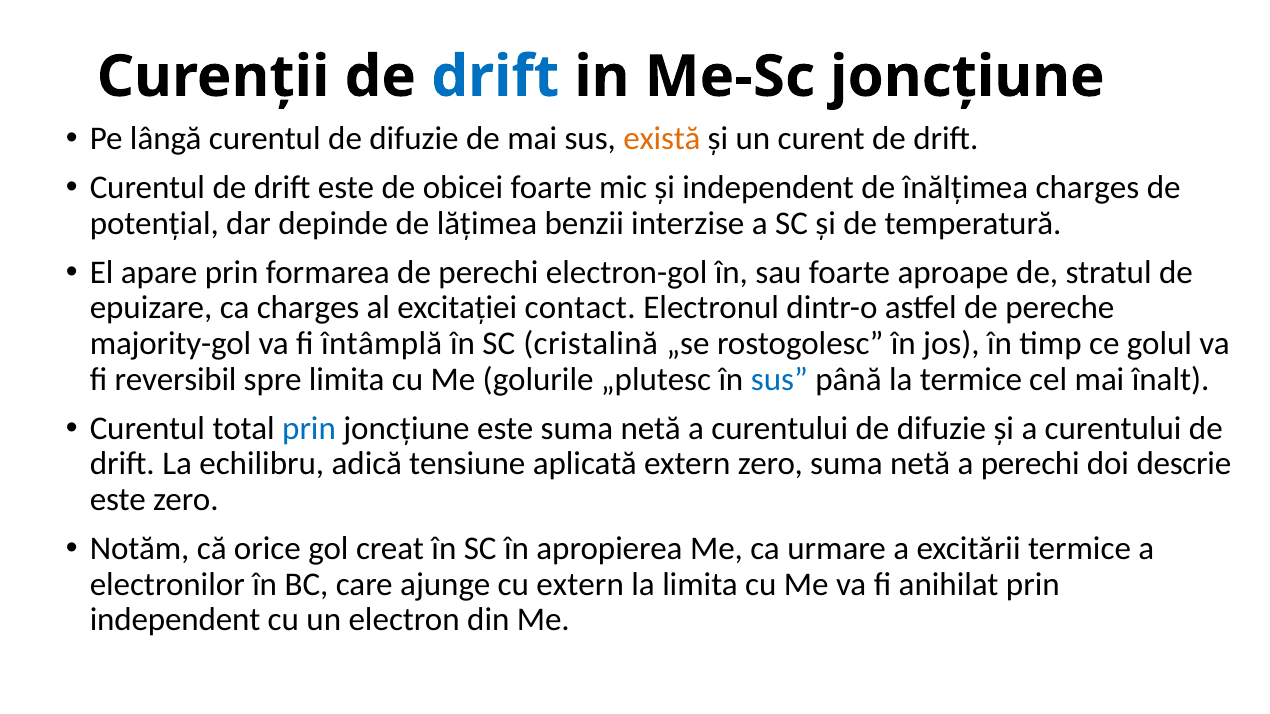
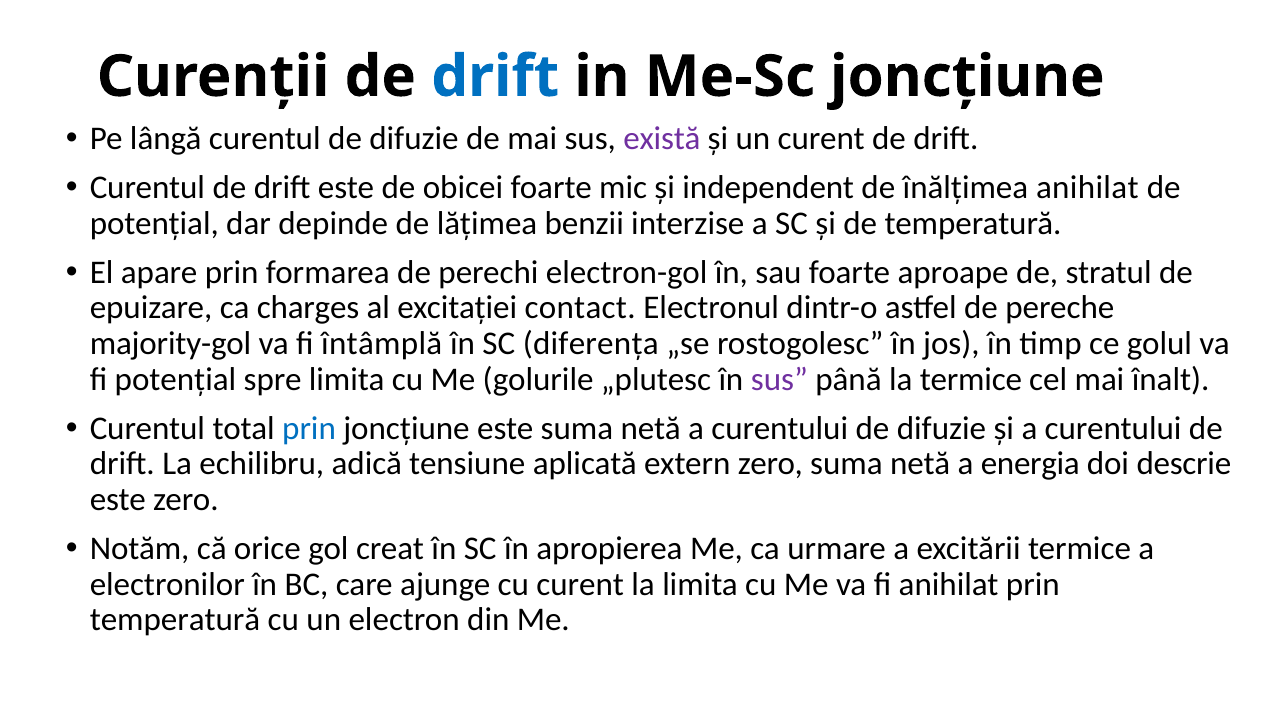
există colour: orange -> purple (662, 139)
înălțimea charges: charges -> anihilat (1087, 188)
cristalină: cristalină -> diferența (591, 344)
fi reversibil: reversibil -> potențial (175, 379)
sus colour: blue -> purple (779, 379)
a perechi: perechi -> energia (1030, 464)
cu extern: extern -> curent (580, 584)
independent: independent -> temperatură (175, 620)
